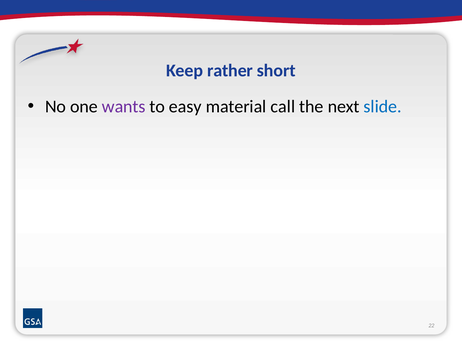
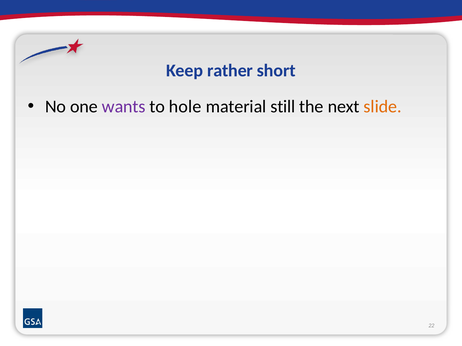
easy: easy -> hole (185, 107)
call: call -> still (283, 107)
slide colour: blue -> orange (383, 107)
